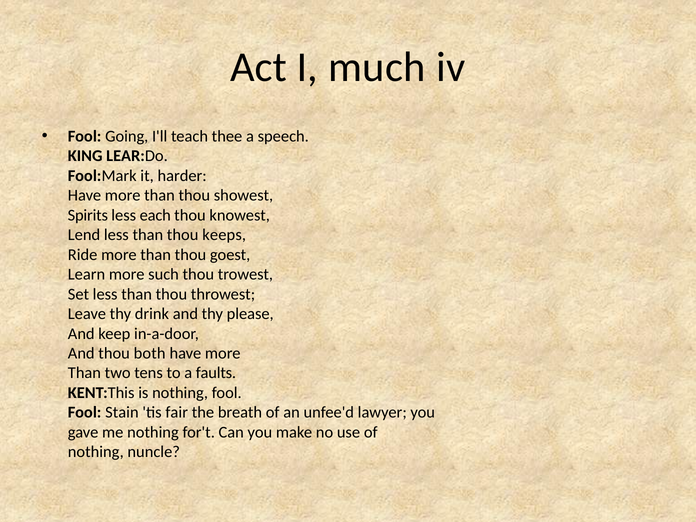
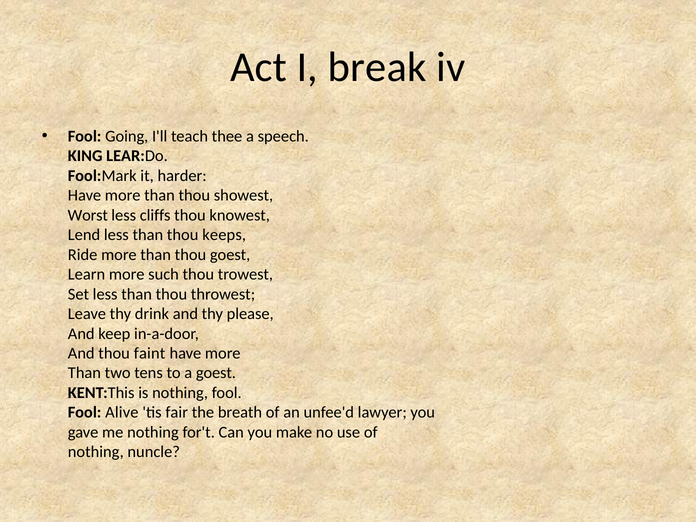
much: much -> break (377, 67)
Spirits: Spirits -> Worst (88, 215)
each: each -> cliffs (155, 215)
both: both -> faint (150, 353)
a faults: faults -> goest (216, 373)
Stain: Stain -> Alive (122, 413)
